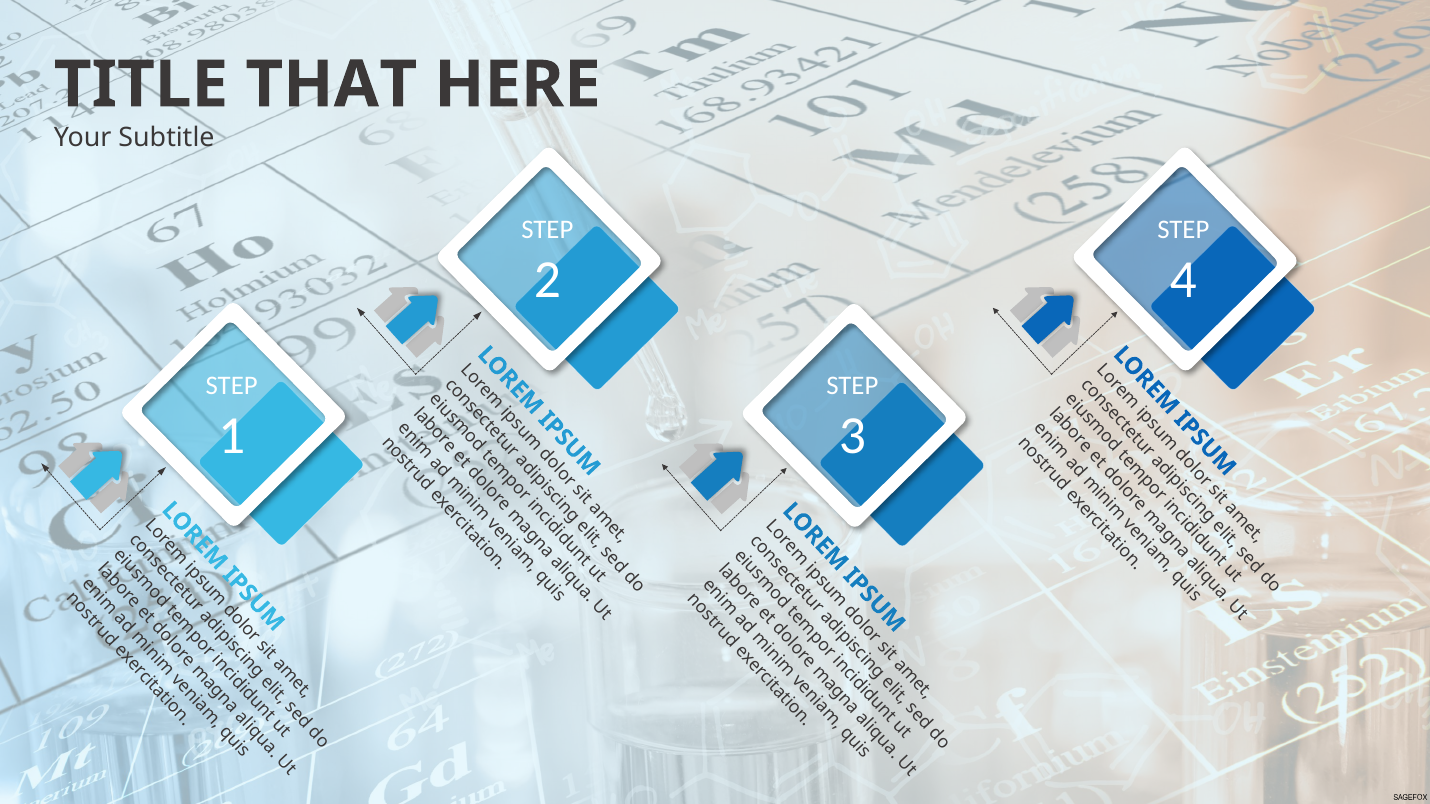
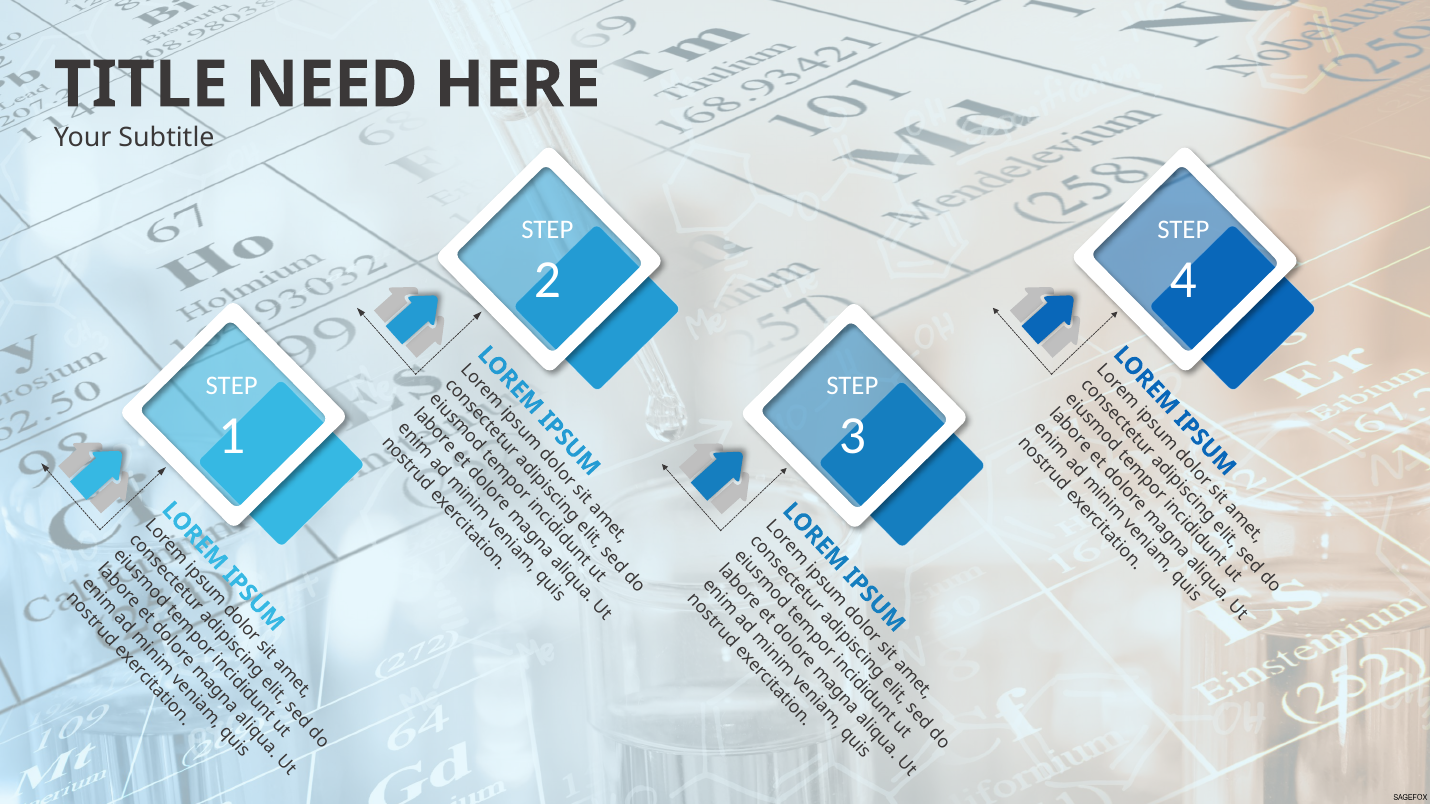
THAT: THAT -> NEED (332, 85)
